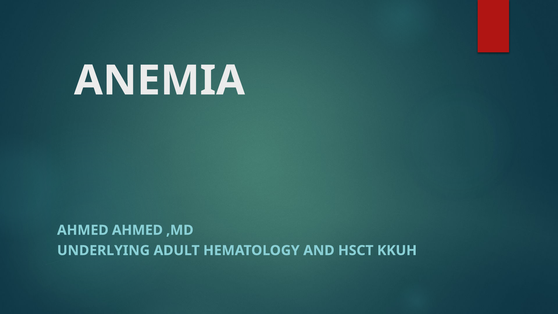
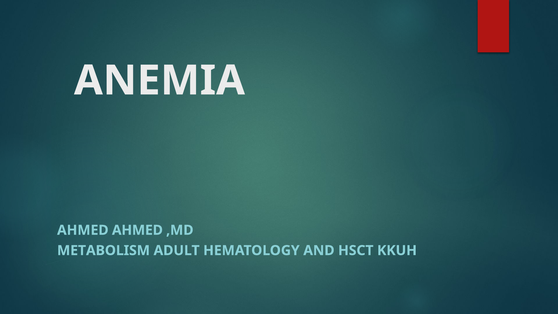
UNDERLYING: UNDERLYING -> METABOLISM (103, 250)
